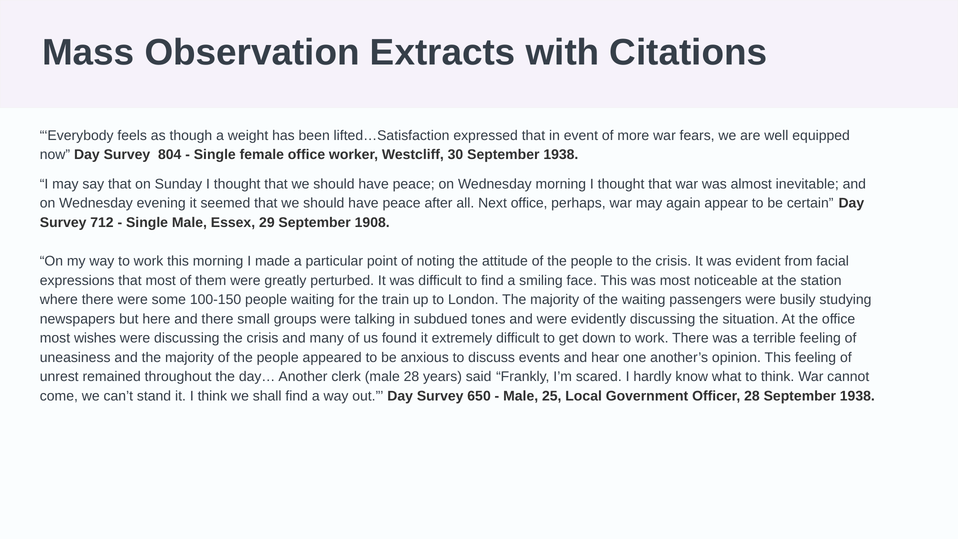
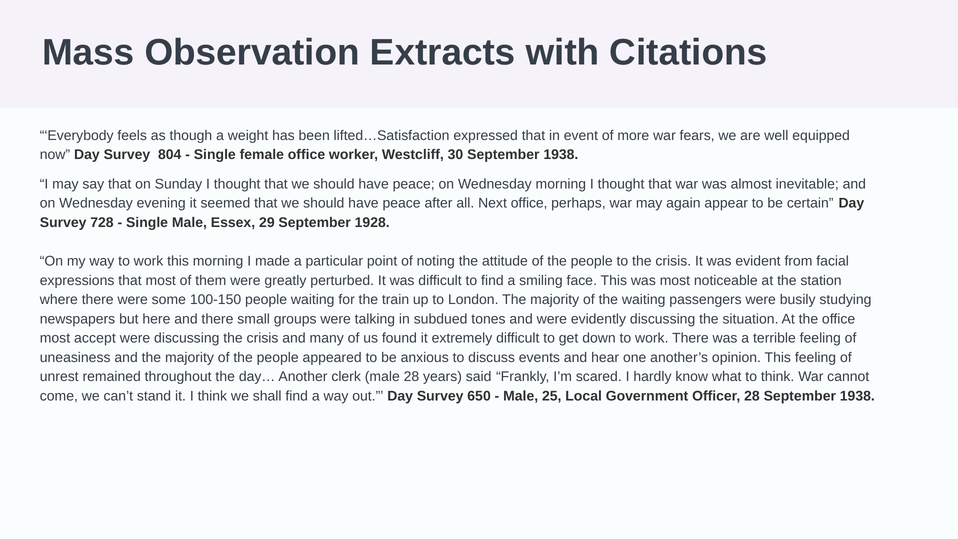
712: 712 -> 728 (102, 223)
1908: 1908 -> 1928 (372, 223)
wishes: wishes -> accept (95, 338)
